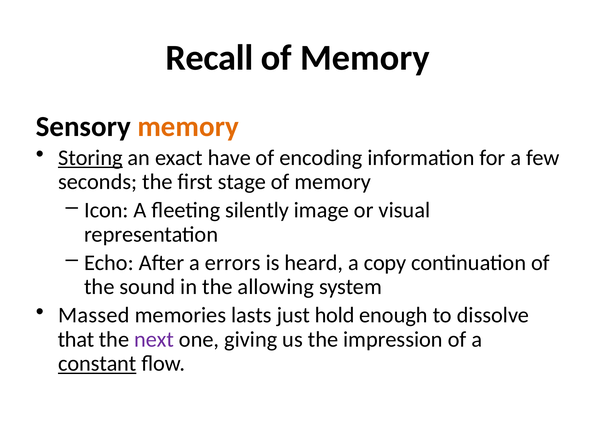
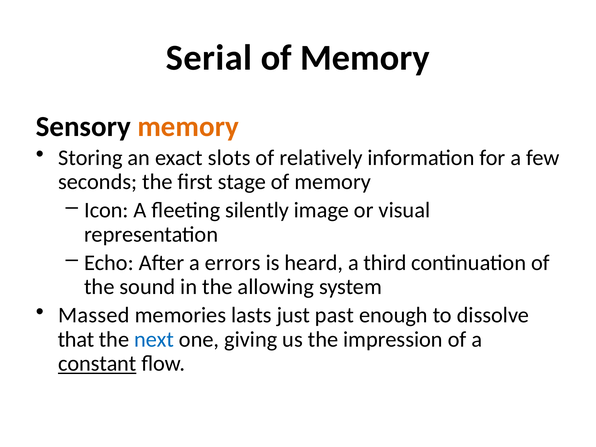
Recall: Recall -> Serial (209, 58)
Storing underline: present -> none (90, 158)
have: have -> slots (229, 158)
encoding: encoding -> relatively (321, 158)
copy: copy -> third (385, 263)
hold: hold -> past (334, 315)
next colour: purple -> blue (154, 339)
